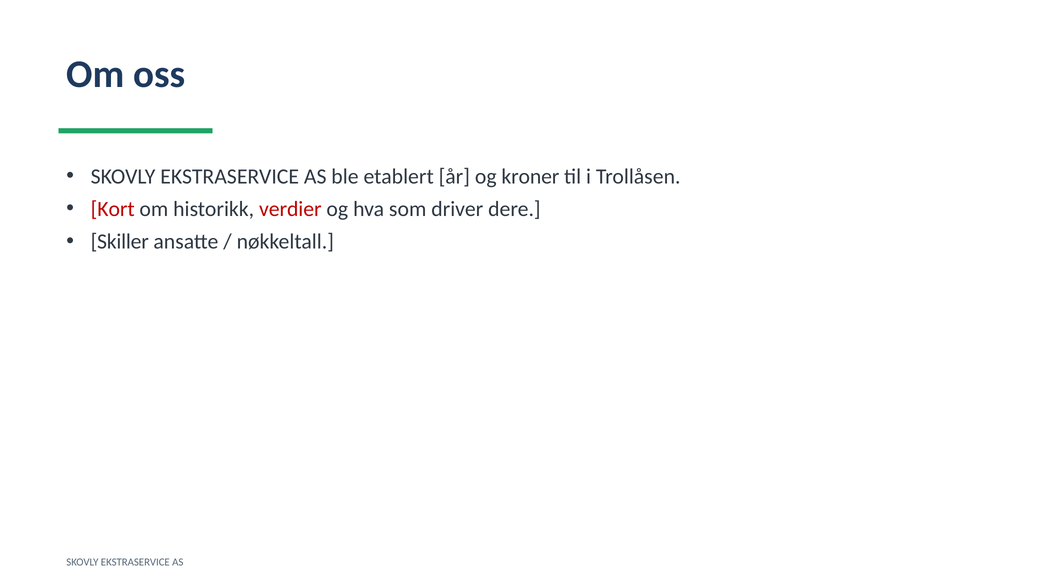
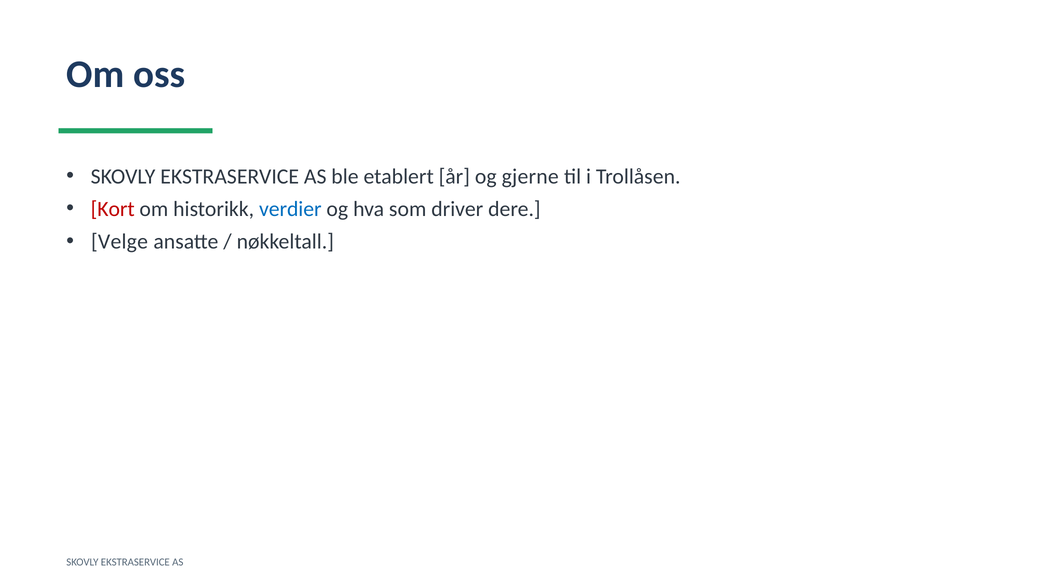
kroner: kroner -> gjerne (530, 176)
verdier colour: red -> blue (290, 209)
Skiller: Skiller -> Velge (120, 242)
